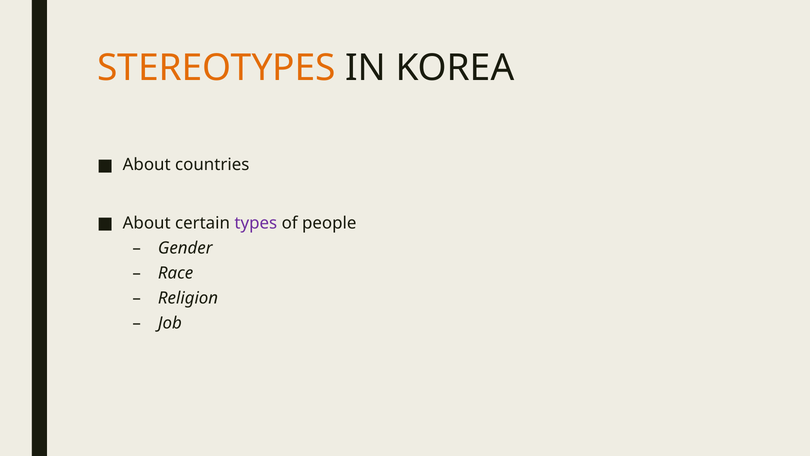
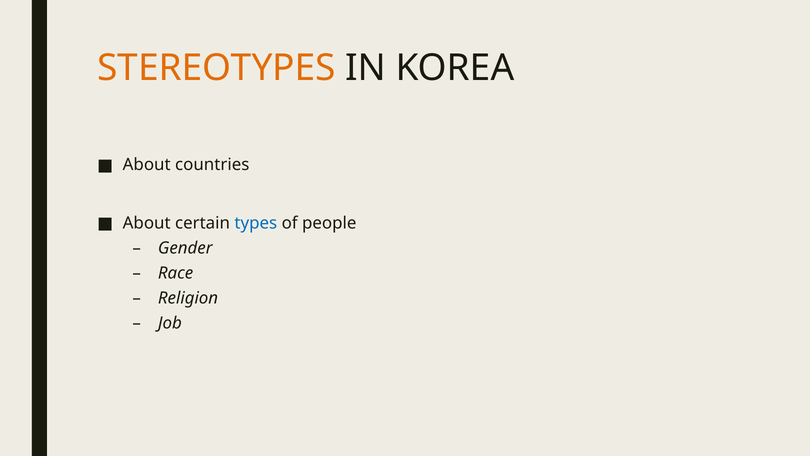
types colour: purple -> blue (256, 223)
